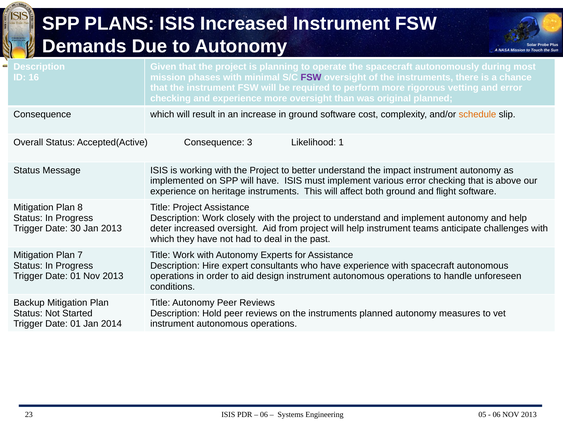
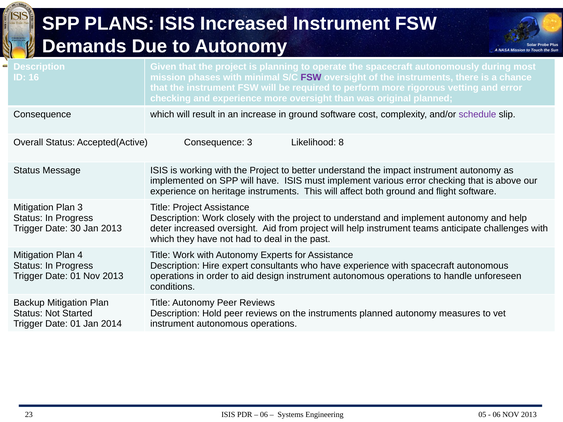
schedule colour: orange -> purple (477, 115)
1: 1 -> 8 (341, 142)
Plan 8: 8 -> 3 (80, 208)
7: 7 -> 4 (80, 255)
